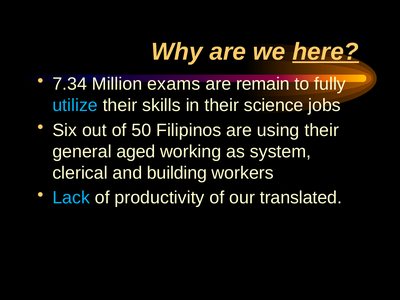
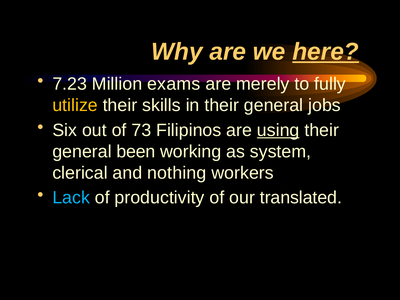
7.34: 7.34 -> 7.23 (70, 84)
remain: remain -> merely (263, 84)
utilize colour: light blue -> yellow (75, 105)
in their science: science -> general (274, 105)
50: 50 -> 73 (141, 130)
using underline: none -> present (278, 130)
aged: aged -> been (136, 152)
building: building -> nothing (177, 173)
